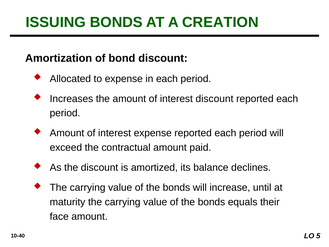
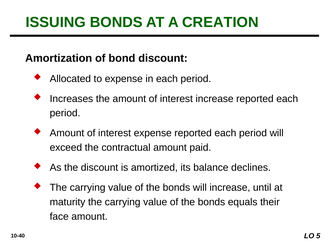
interest discount: discount -> increase (215, 99)
